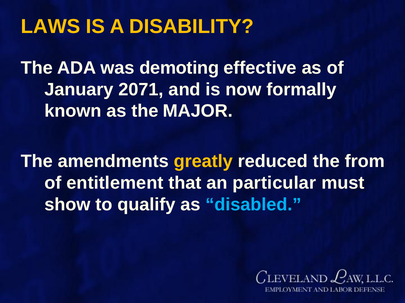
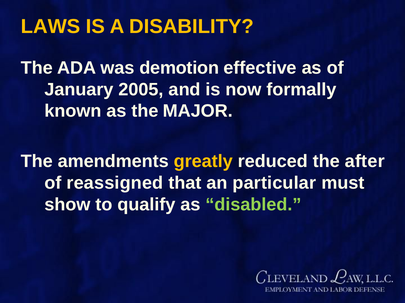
demoting: demoting -> demotion (179, 68)
2071: 2071 -> 2005 (141, 90)
from: from -> after (365, 162)
entitlement: entitlement -> reassigned (115, 183)
disabled colour: light blue -> light green (253, 205)
